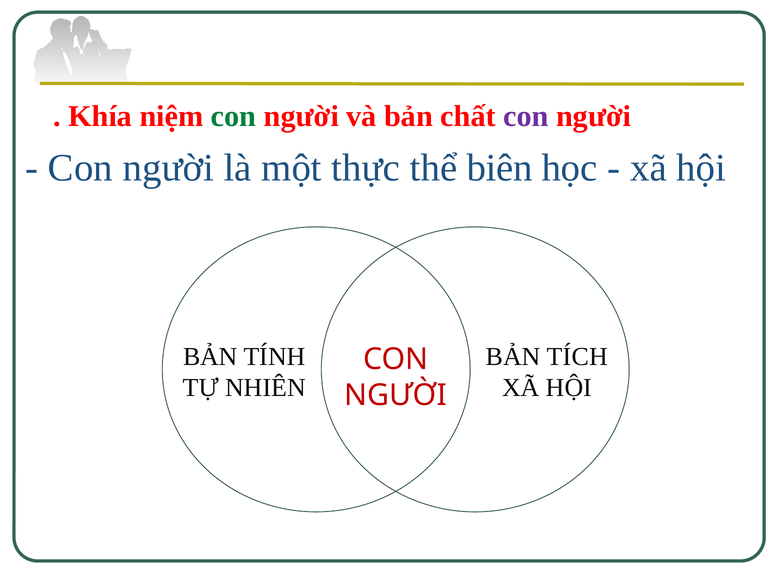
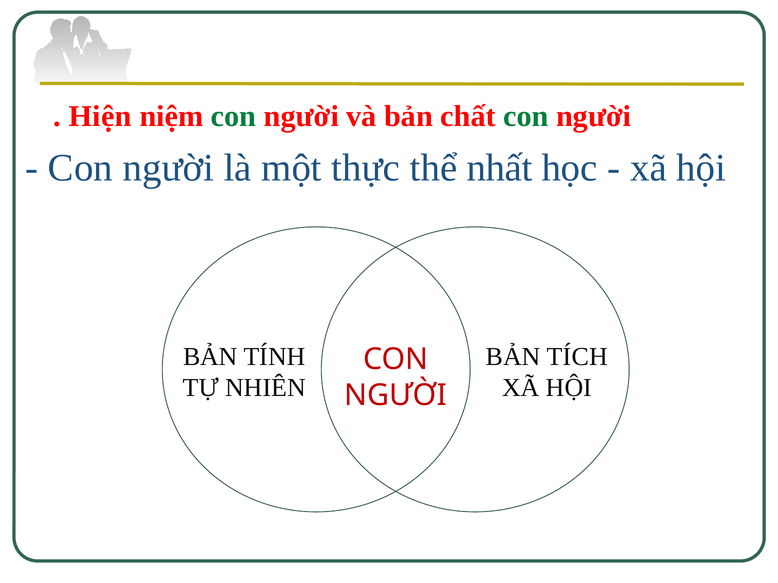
Khía: Khía -> Hiện (100, 116)
con colour: purple -> green (526, 116)
biên: biên -> nhất (500, 168)
